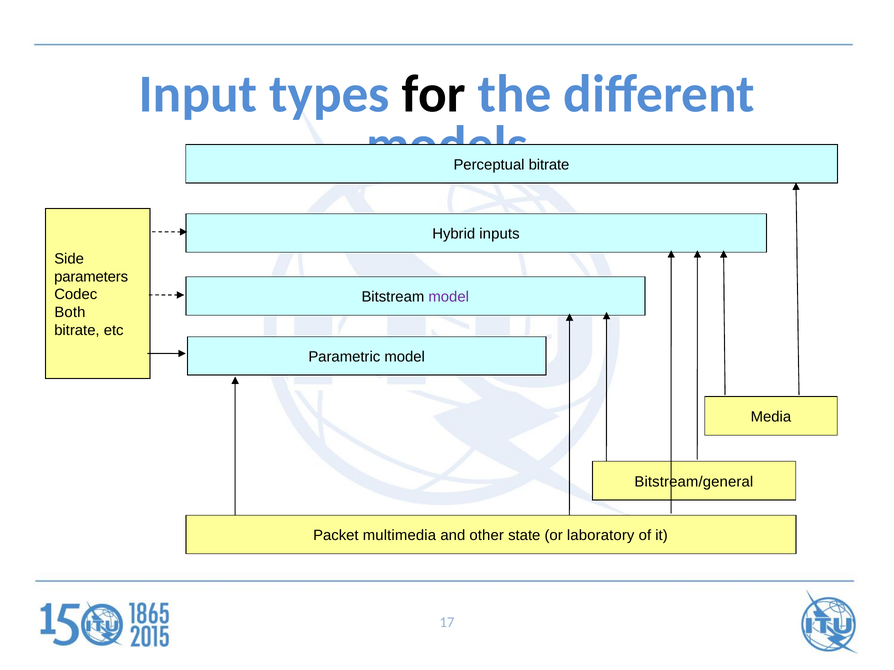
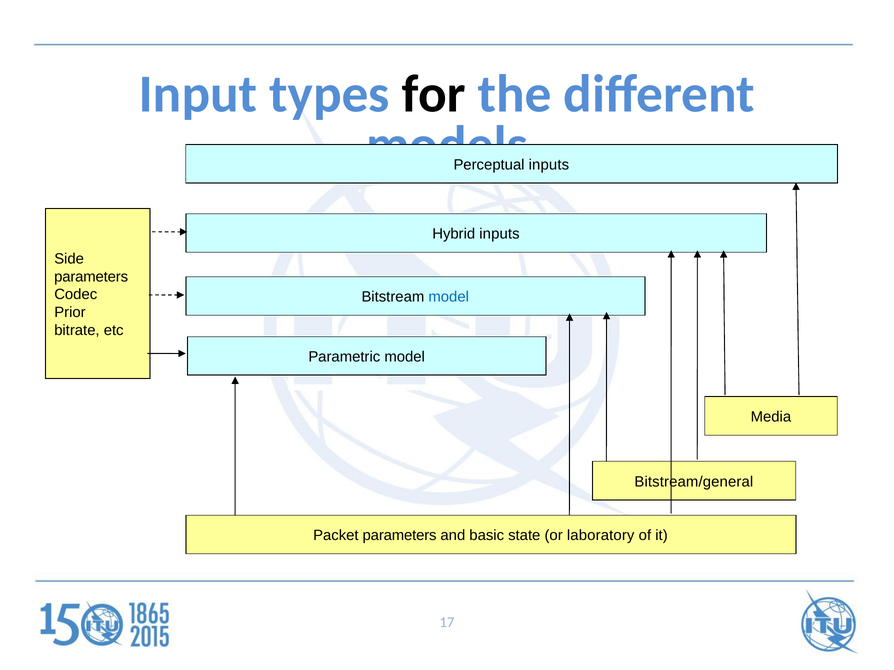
bitrate: bitrate -> inputs (549, 165)
model colour: purple -> blue (449, 297)
Both: Both -> Prior (70, 313)
Packet multimedia: multimedia -> parameters (400, 536)
other: other -> basic (487, 536)
